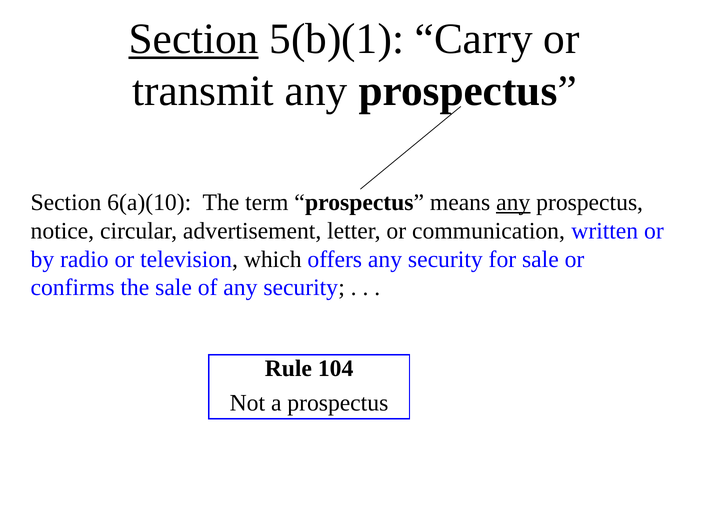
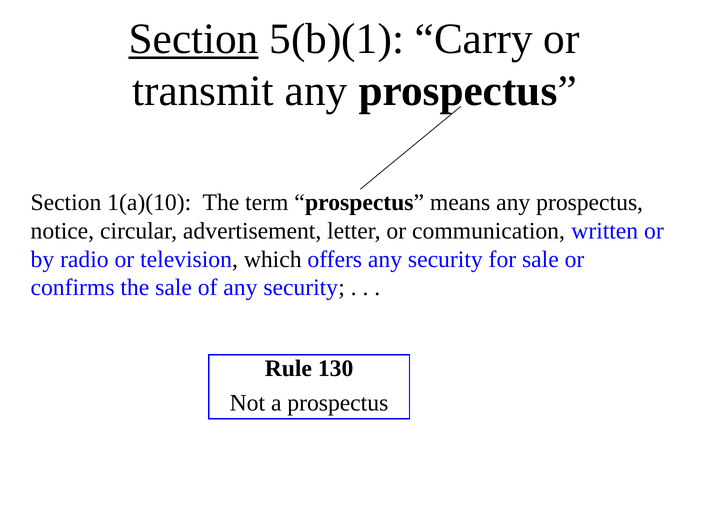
6(a)(10: 6(a)(10 -> 1(a)(10 (149, 202)
any underline: present -> none (513, 202)
104: 104 -> 130 (336, 368)
